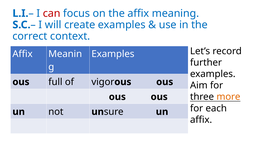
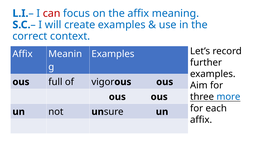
more colour: orange -> blue (228, 97)
